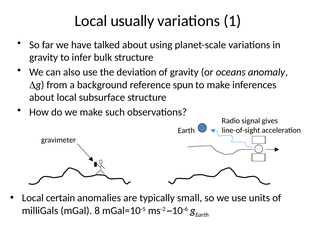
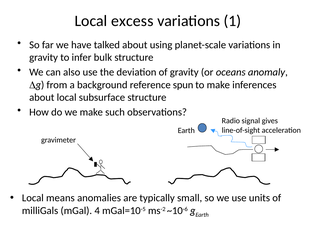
usually: usually -> excess (132, 21)
certain: certain -> means (60, 198)
8: 8 -> 4 (97, 211)
